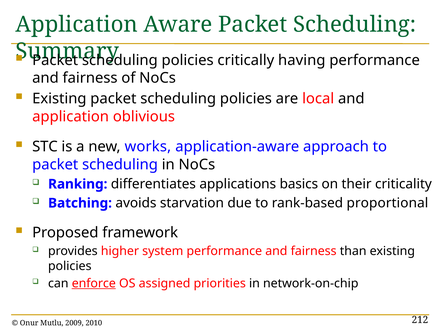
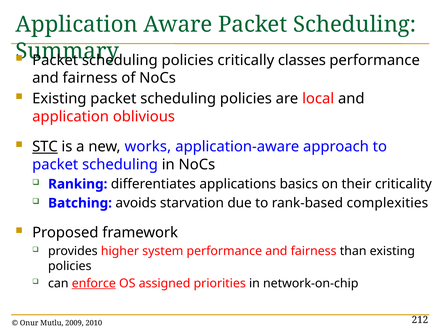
having: having -> classes (302, 60)
STC underline: none -> present (45, 147)
proportional: proportional -> complexities (387, 203)
